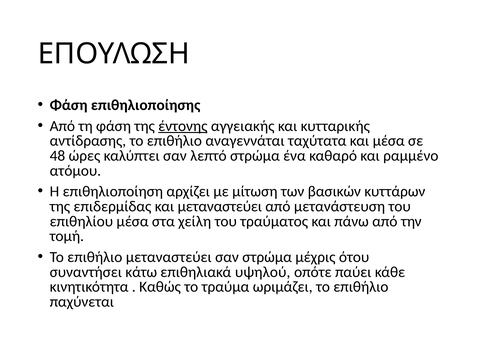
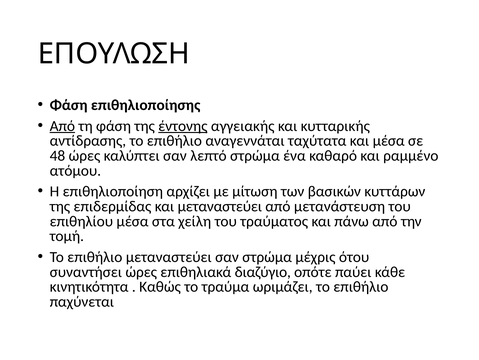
Από underline: none -> present (62, 126)
συναντήσει κάτω: κάτω -> ώρες (141, 271)
υψηλού: υψηλού -> διαζύγιο (263, 271)
